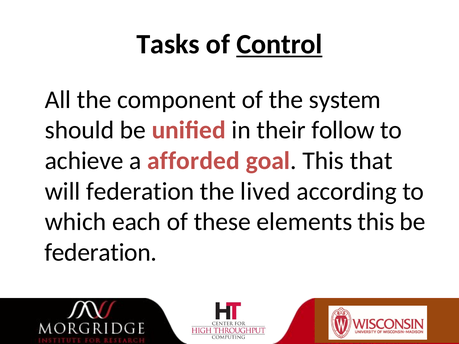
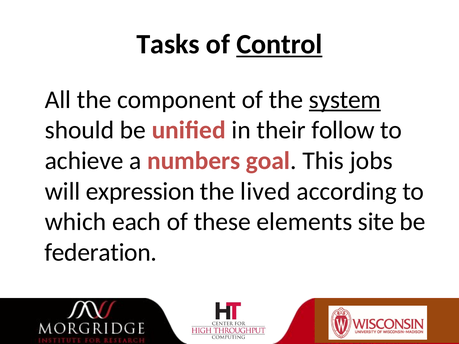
system underline: none -> present (345, 100)
afforded: afforded -> numbers (194, 161)
that: that -> jobs (371, 161)
will federation: federation -> expression (140, 191)
elements this: this -> site (376, 222)
